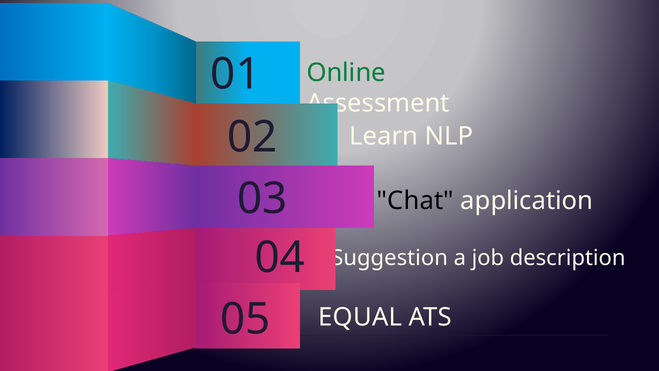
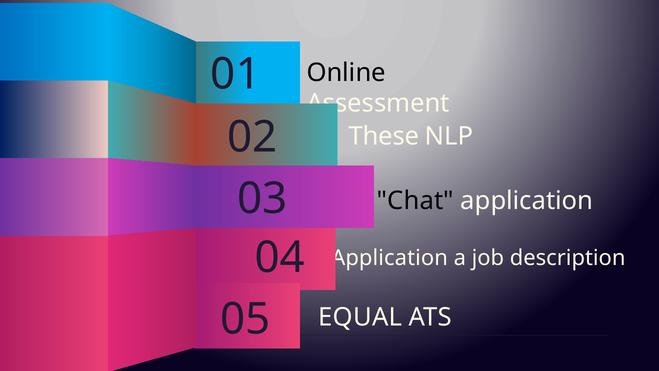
Online colour: green -> black (346, 72)
Learn: Learn -> These (384, 136)
Suggestion: Suggestion -> Application (390, 258)
